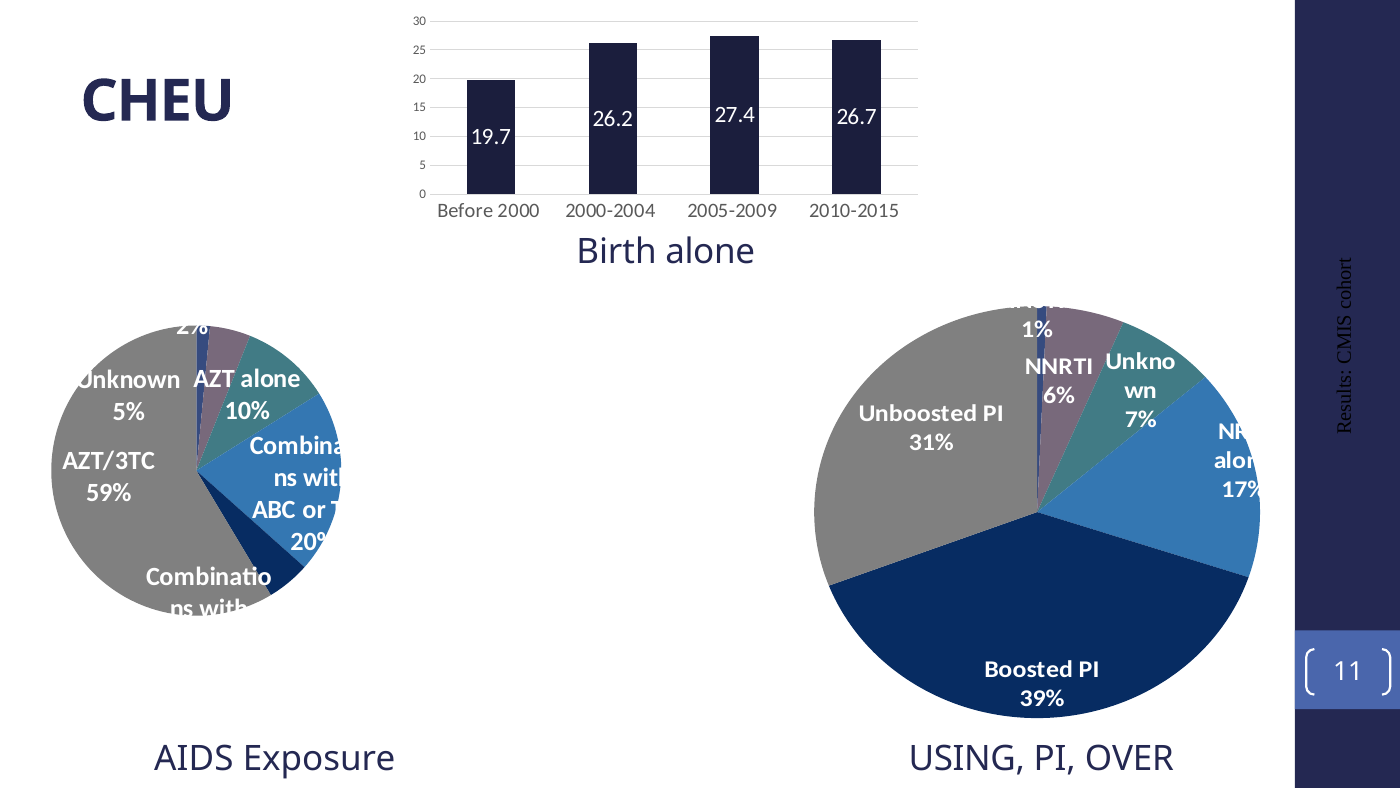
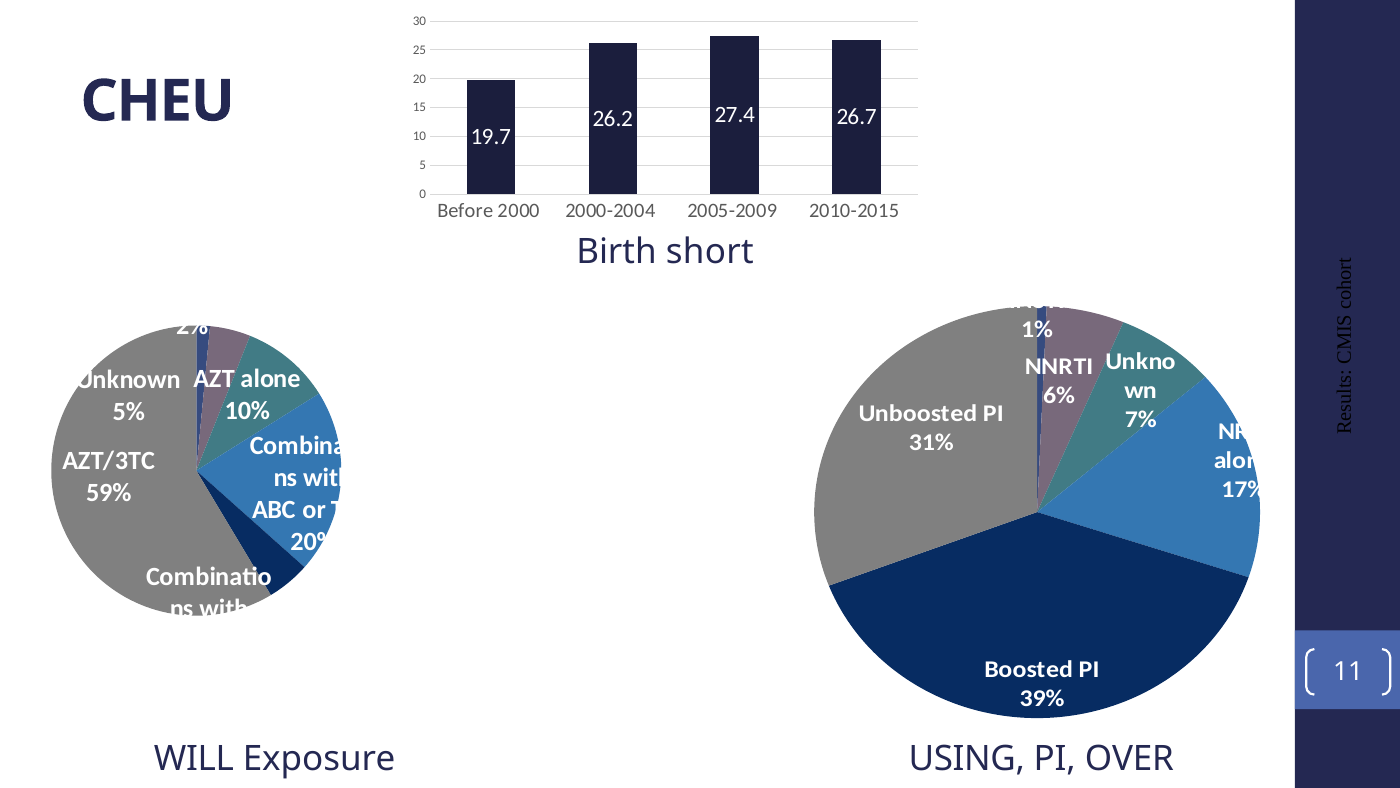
Birth alone: alone -> short (710, 252)
AIDS: AIDS -> WILL (194, 758)
